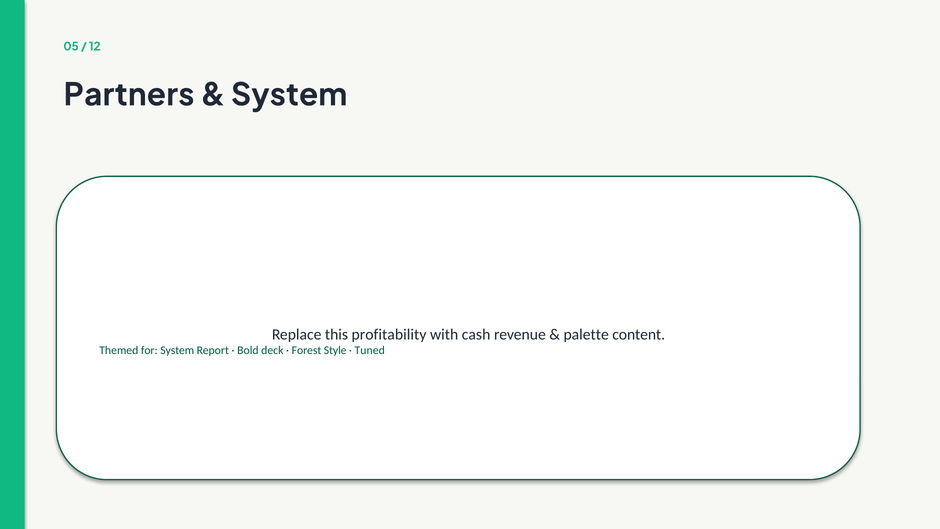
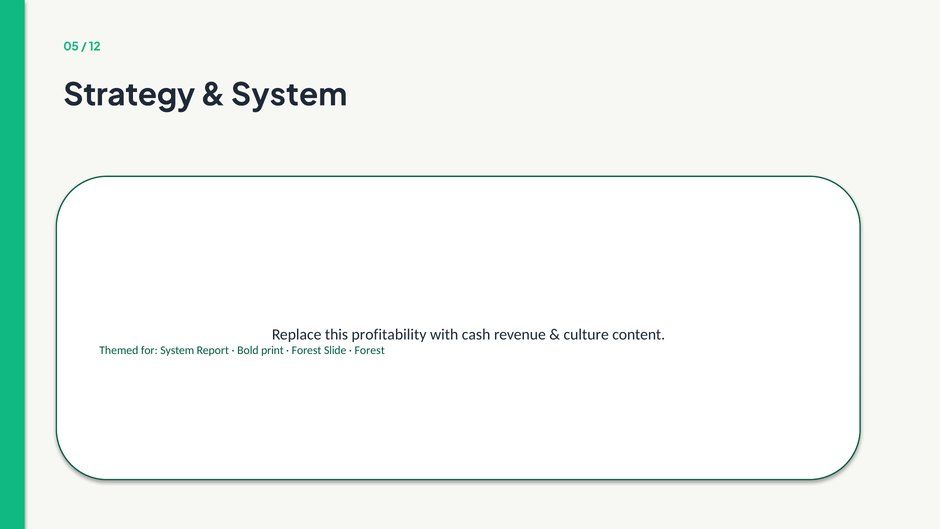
Partners: Partners -> Strategy (129, 95)
palette: palette -> culture (586, 334)
deck: deck -> print (272, 350)
Style: Style -> Slide (335, 350)
Tuned: Tuned -> Forest (370, 350)
